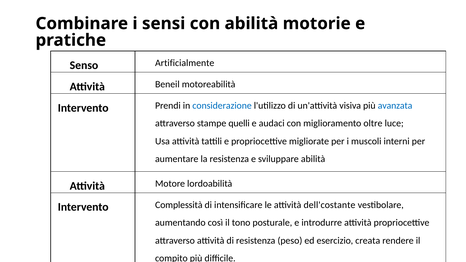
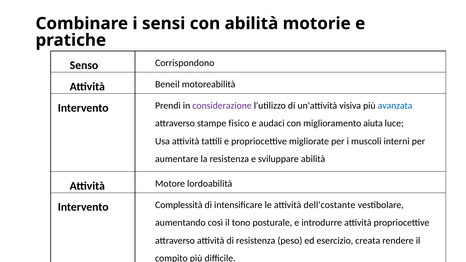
Artificialmente: Artificialmente -> Corrispondono (185, 63)
considerazione colour: blue -> purple (222, 106)
quelli: quelli -> fisico (239, 123)
oltre: oltre -> aiuta (373, 123)
